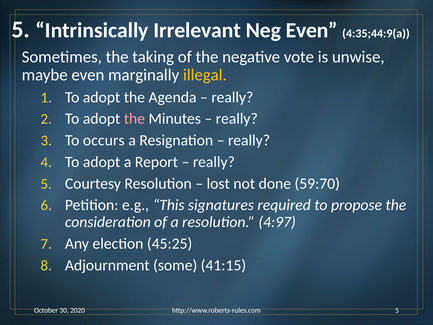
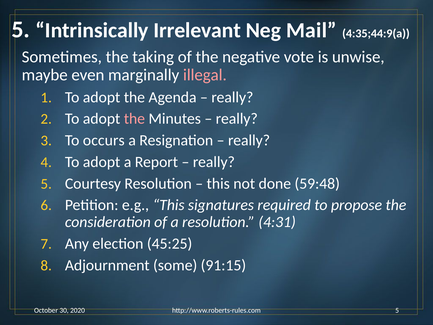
Neg Even: Even -> Mail (311, 30)
illegal colour: yellow -> pink (205, 75)
lost: lost -> this (218, 183)
59:70: 59:70 -> 59:48 (317, 183)
4:97: 4:97 -> 4:31 (277, 222)
41:15: 41:15 -> 91:15 (223, 265)
